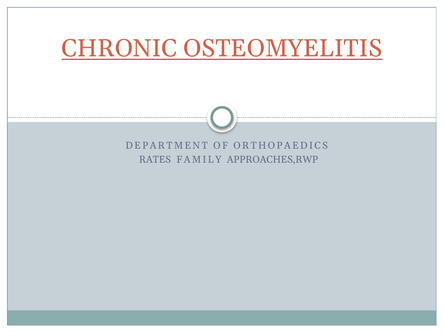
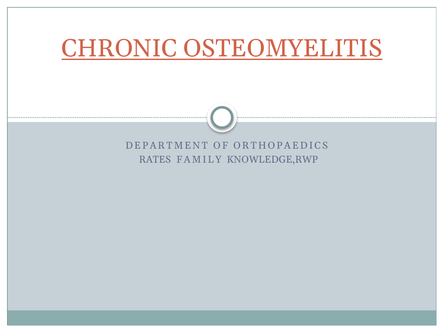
APPROACHES,RWP: APPROACHES,RWP -> KNOWLEDGE,RWP (272, 160)
